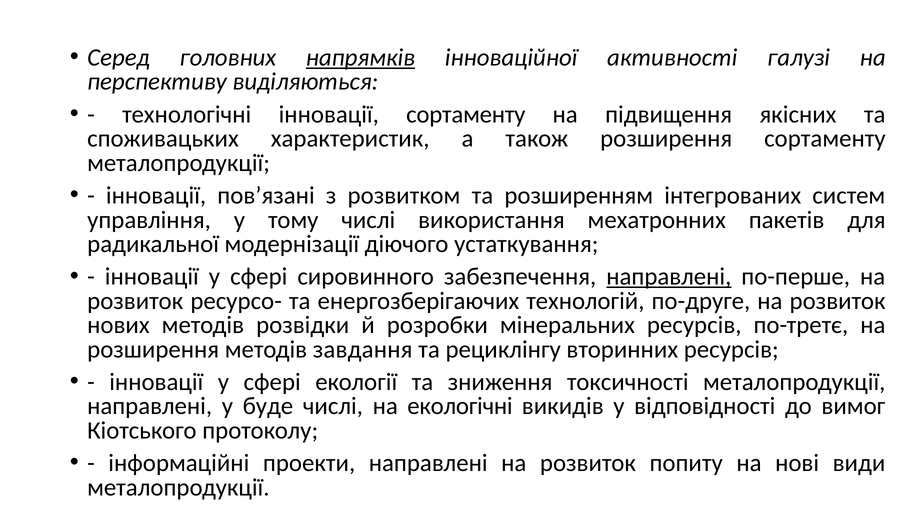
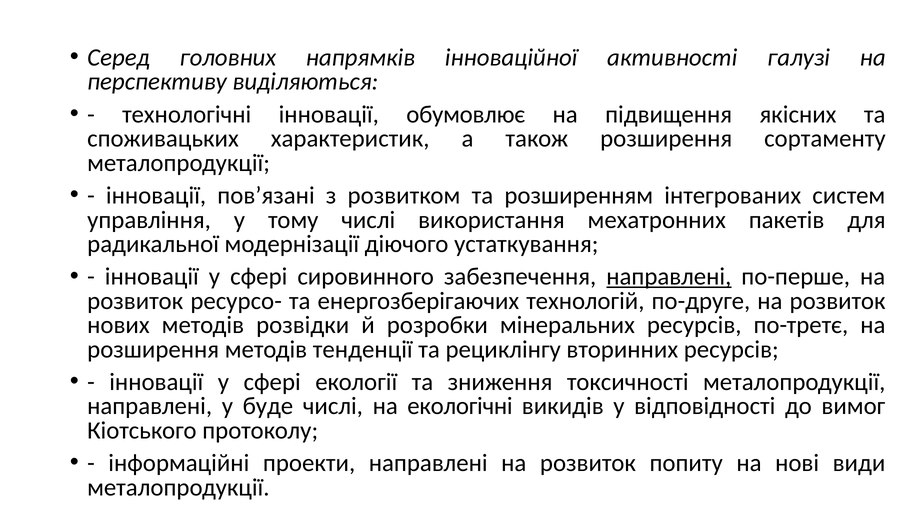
напрямків underline: present -> none (360, 57)
інновації сортаменту: сортаменту -> обумовлює (466, 114)
завдання: завдання -> тенденції (363, 349)
